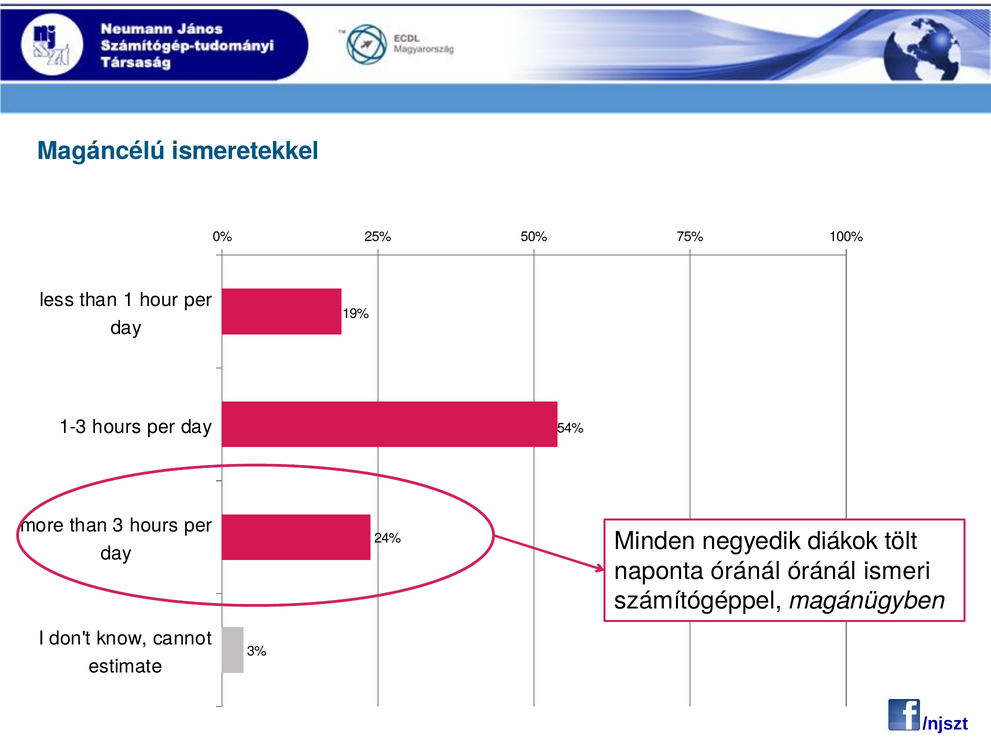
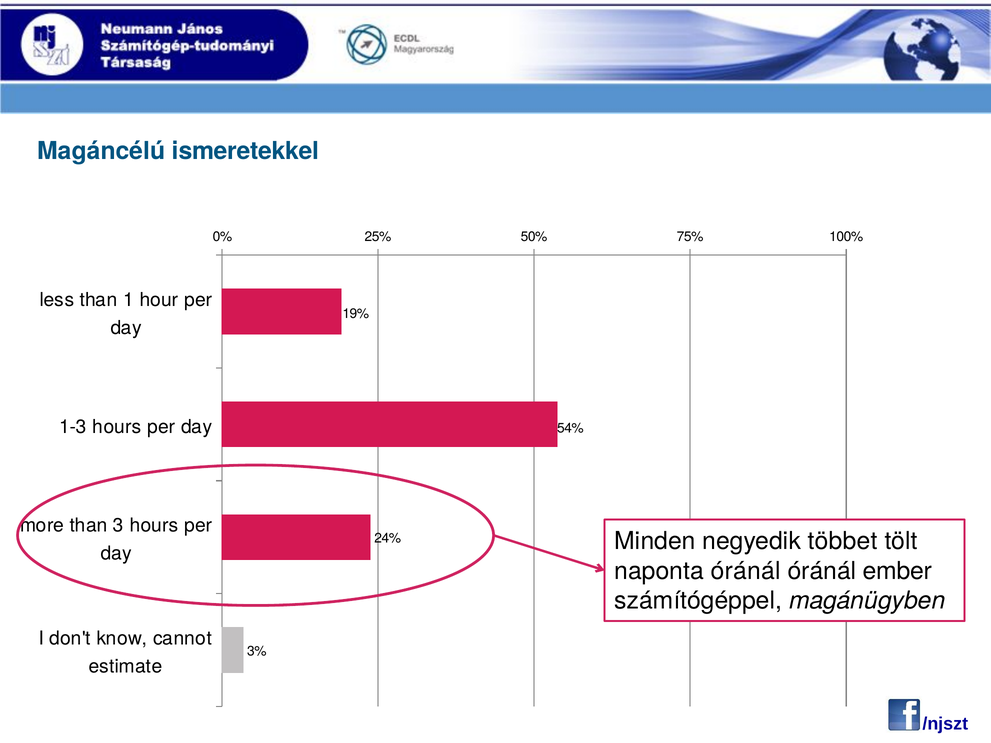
diákok: diákok -> többet (843, 541)
ismeri: ismeri -> ember (897, 571)
